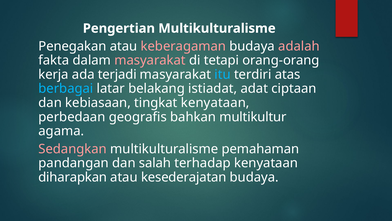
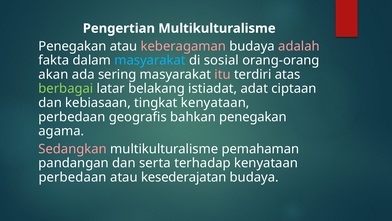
masyarakat colour: pink -> light blue (150, 60)
tetapi: tetapi -> sosial (221, 60)
kerja: kerja -> akan (53, 74)
terjadi: terjadi -> sering (117, 74)
itu colour: light blue -> pink (223, 74)
berbagai colour: light blue -> light green (66, 88)
bahkan multikultur: multikultur -> penegakan (253, 117)
salah: salah -> serta (155, 163)
diharapkan: diharapkan -> perbedaan (73, 177)
